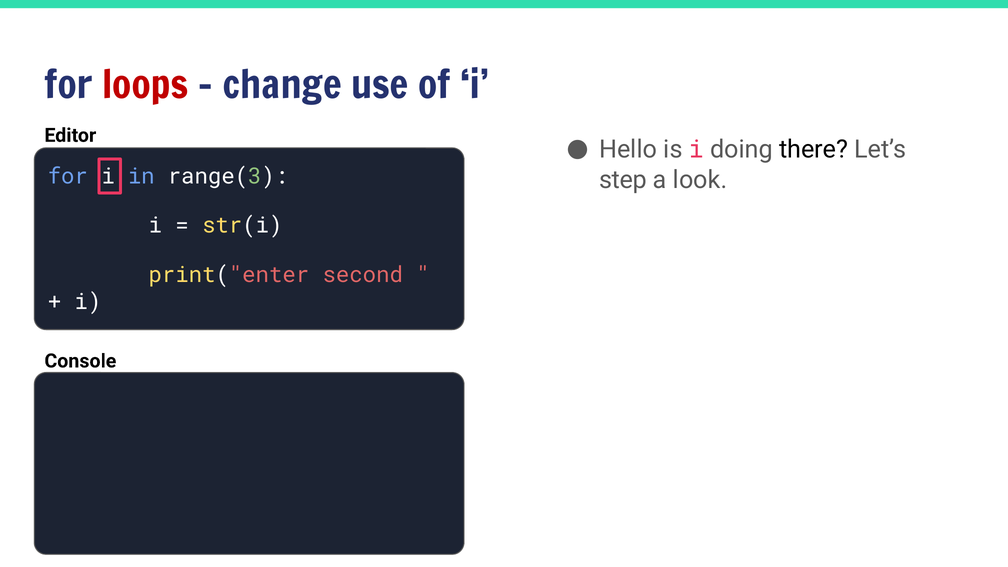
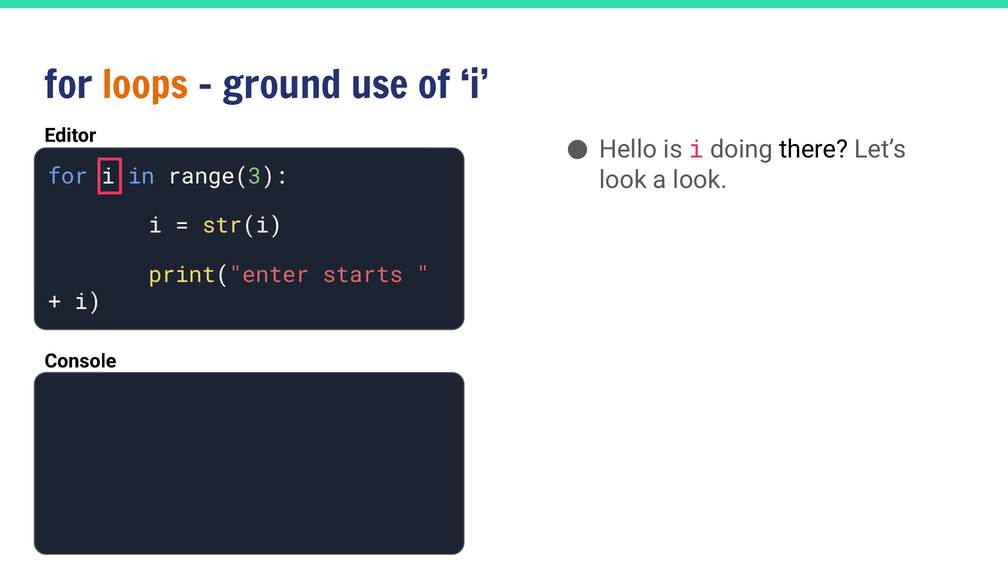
loops colour: red -> orange (145, 85)
change: change -> ground (282, 85)
step: step -> look (623, 180)
second: second -> starts (363, 275)
